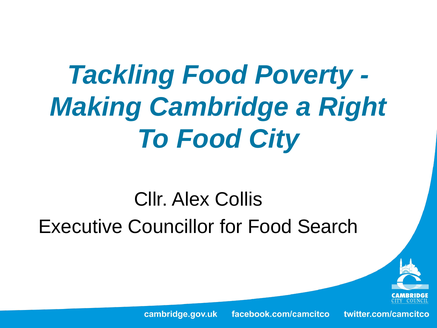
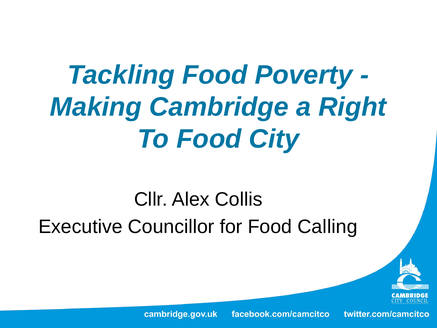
Search: Search -> Calling (328, 227)
